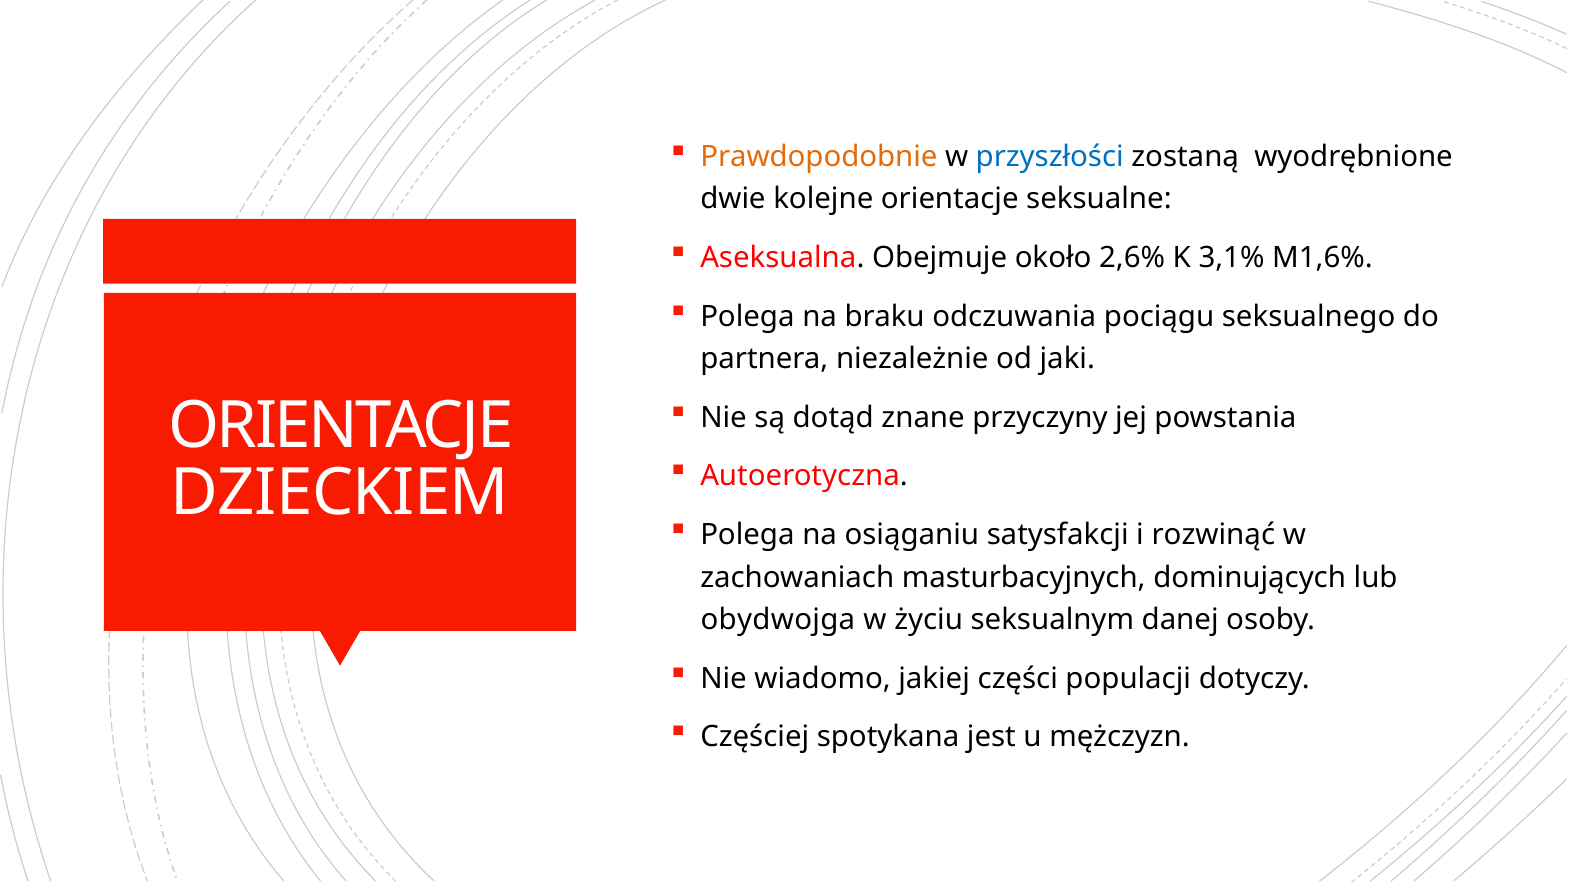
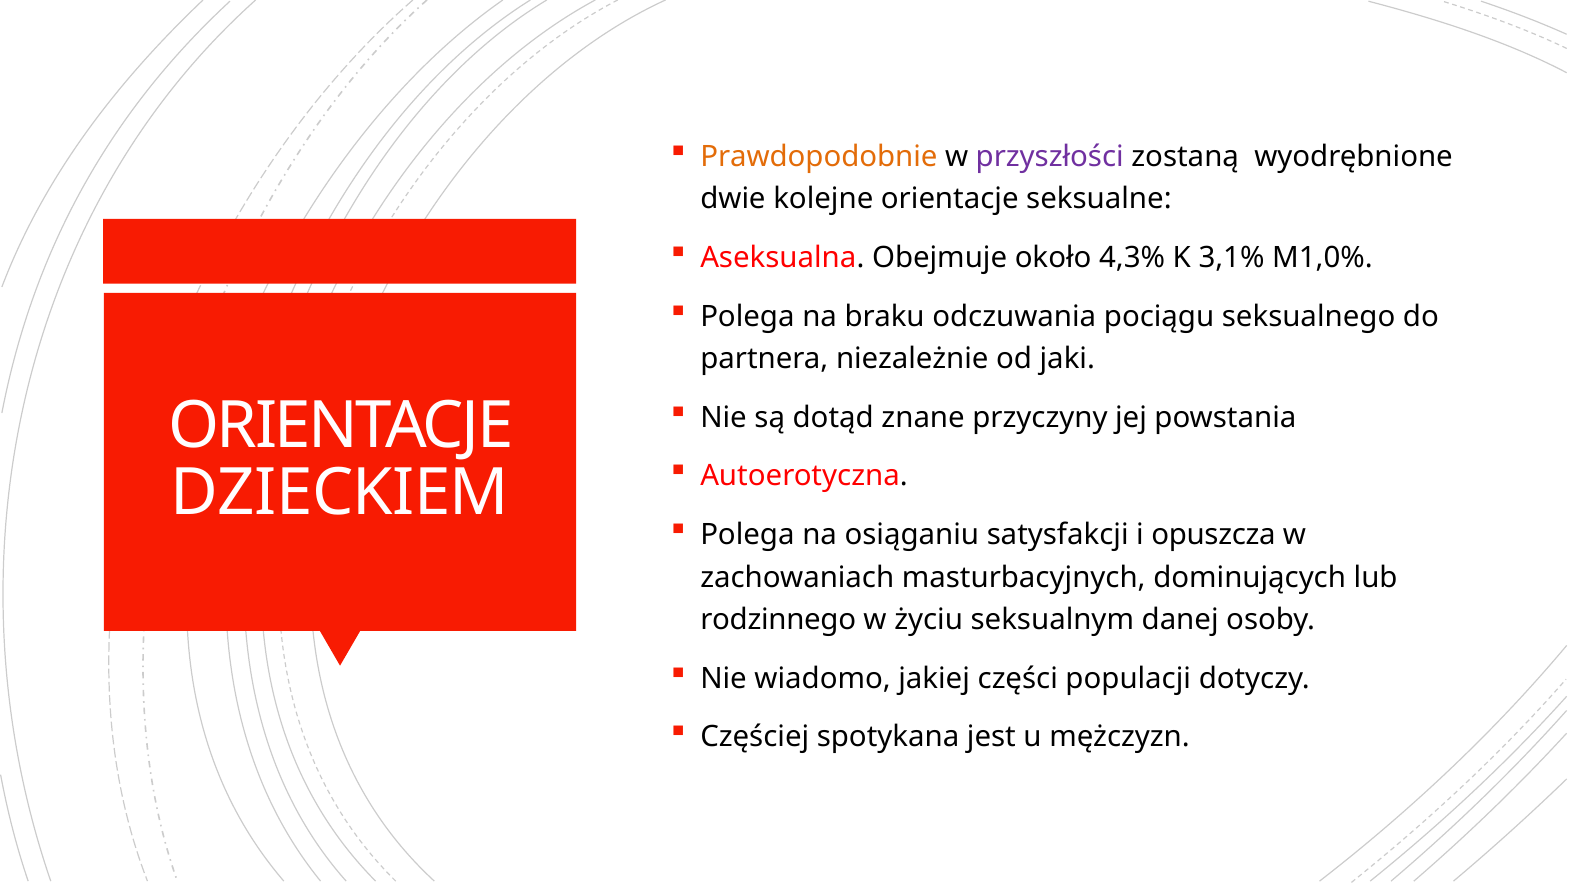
przyszłości colour: blue -> purple (1050, 157)
2,6%: 2,6% -> 4,3% (1132, 258)
M1,6%: M1,6% -> M1,0% (1322, 258)
rozwinąć: rozwinąć -> opuszcza (1213, 535)
obydwojga: obydwojga -> rodzinnego (778, 620)
